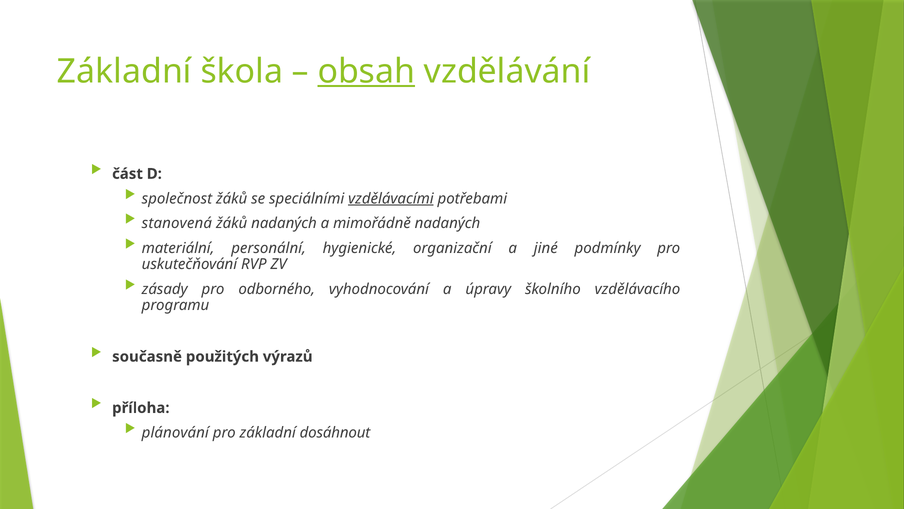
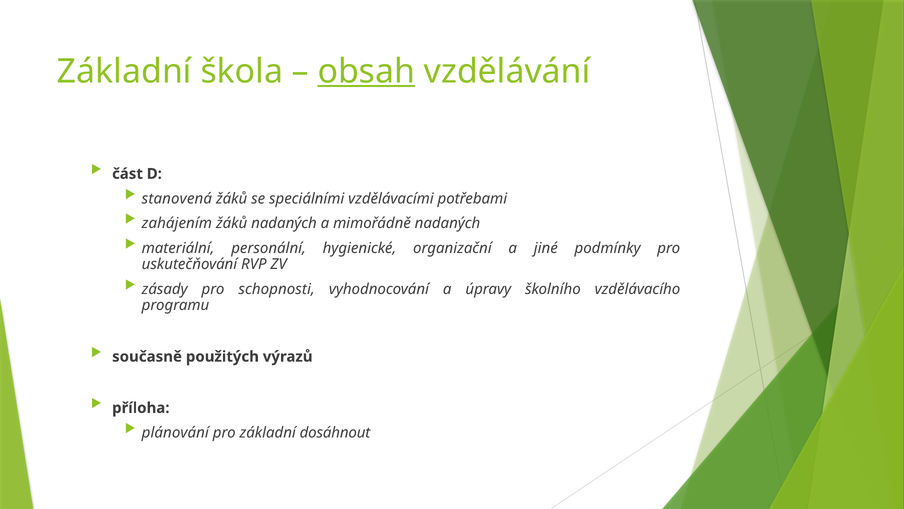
společnost: společnost -> stanovená (177, 198)
vzdělávacími underline: present -> none (391, 198)
stanovená: stanovená -> zahájením (177, 223)
odborného: odborného -> schopnosti (277, 289)
